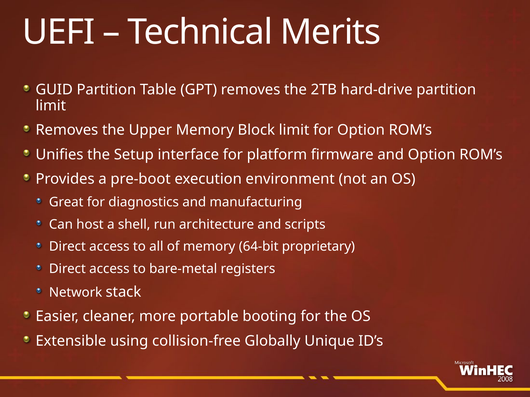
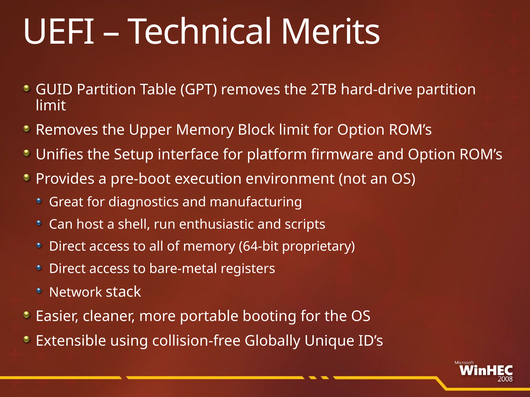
architecture: architecture -> enthusiastic (217, 225)
